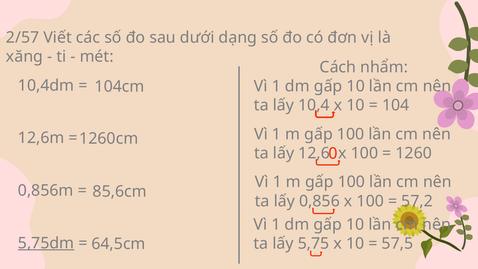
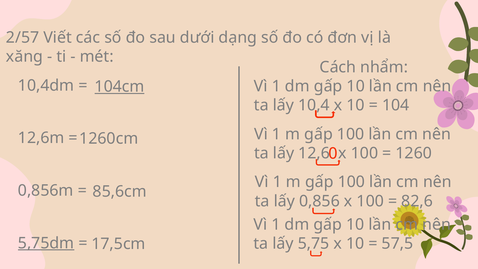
104cm underline: none -> present (120, 87)
57,2: 57,2 -> 82,6 (417, 201)
64,5cm: 64,5cm -> 17,5cm (118, 244)
